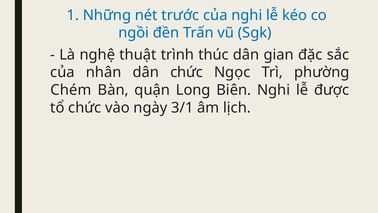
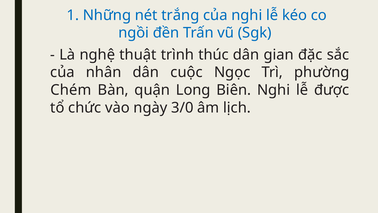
trước: trước -> trắng (180, 15)
dân chức: chức -> cuộc (187, 72)
3/1: 3/1 -> 3/0 (182, 108)
